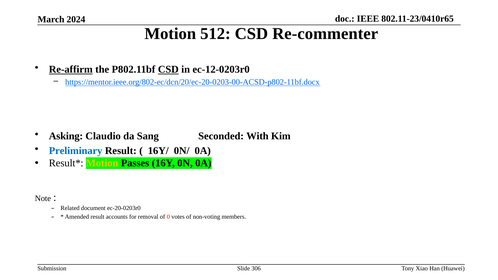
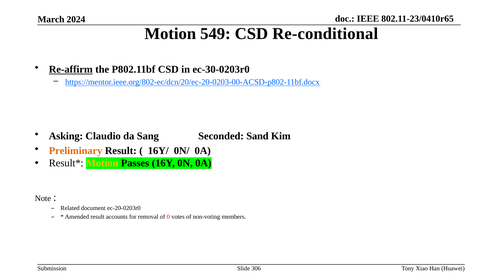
512: 512 -> 549 (215, 34)
Re-commenter: Re-commenter -> Re-conditional (325, 34)
CSD underline: present -> none (168, 69)
ec-12-0203r0: ec-12-0203r0 -> ec-30-0203r0 (221, 69)
With: With -> Sand (257, 136)
Preliminary colour: blue -> orange (76, 151)
